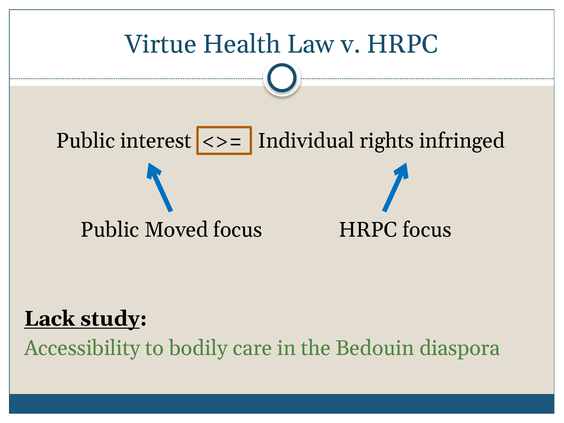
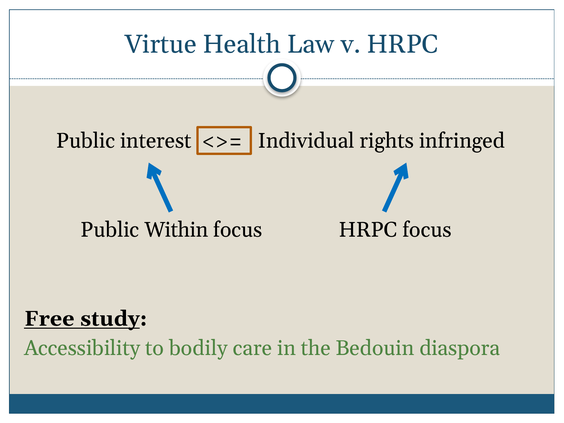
Moved: Moved -> Within (176, 230)
Lack: Lack -> Free (49, 319)
